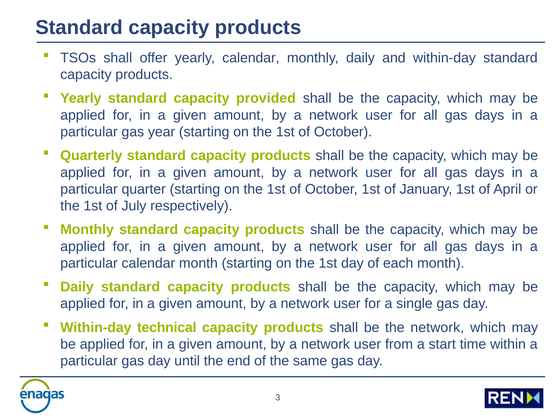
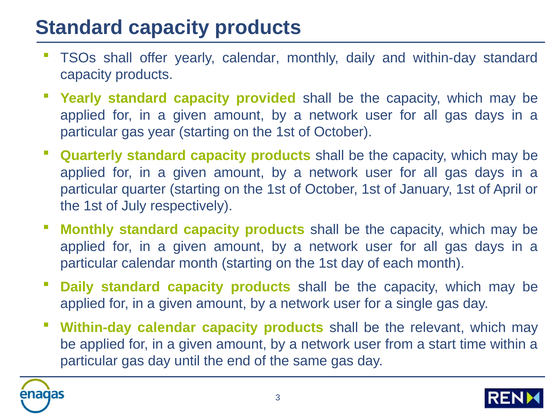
Within-day technical: technical -> calendar (167, 328)
the network: network -> relevant (437, 328)
